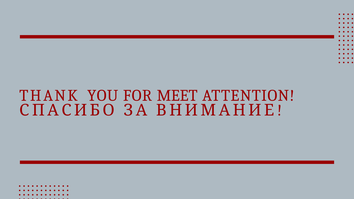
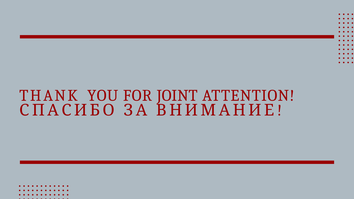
MEET: MEET -> JOINT (177, 96)
